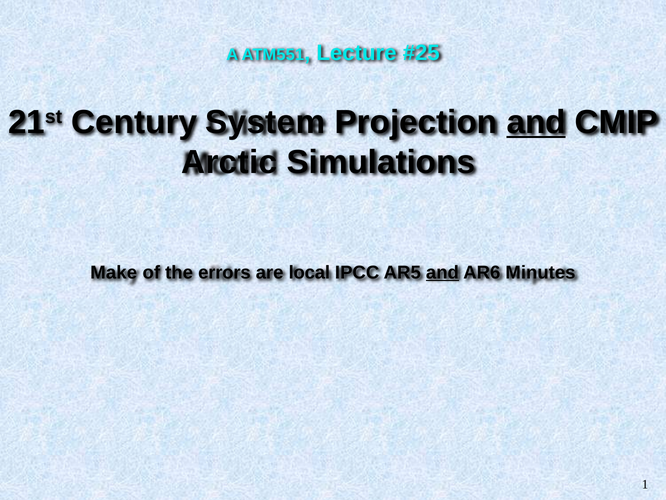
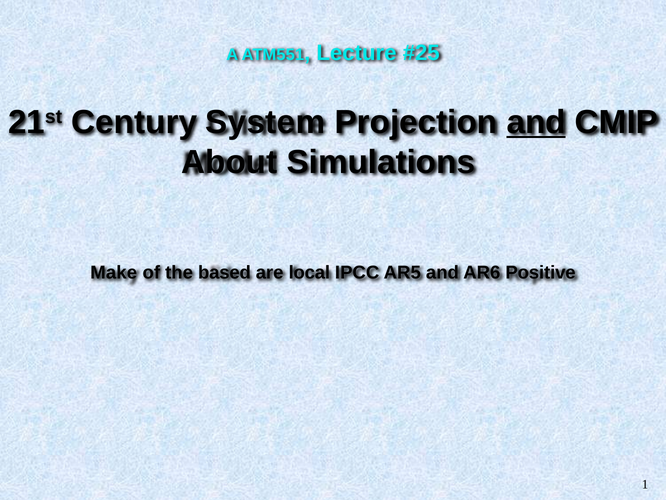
Arctic: Arctic -> About (229, 162)
errors: errors -> based (224, 272)
and underline: present -> none (442, 272)
Minutes: Minutes -> Positive (541, 272)
